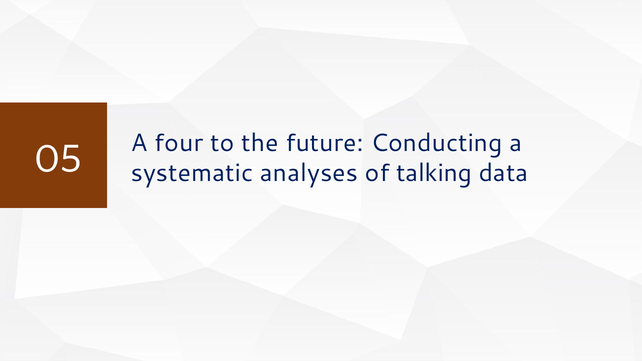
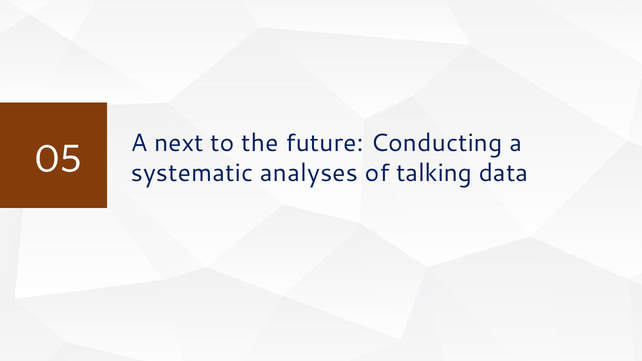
four: four -> next (179, 143)
